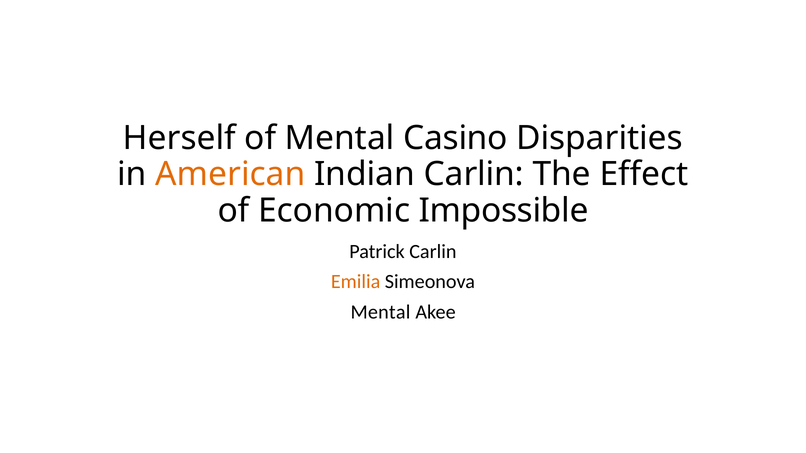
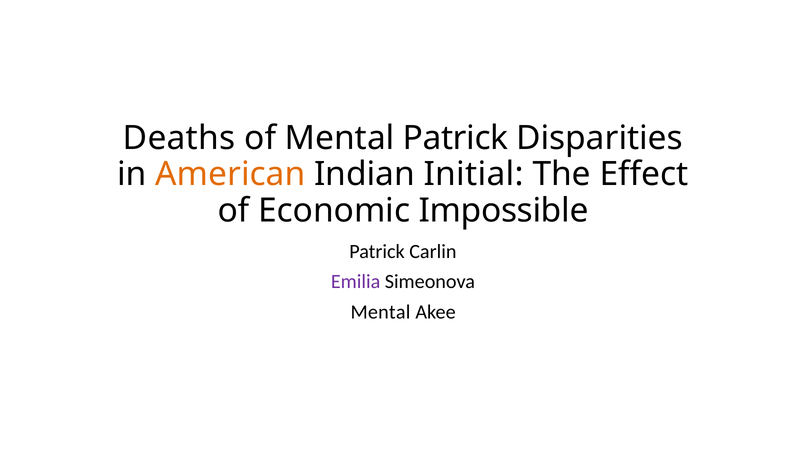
Herself: Herself -> Deaths (179, 138)
Mental Casino: Casino -> Patrick (455, 138)
Indian Carlin: Carlin -> Initial (474, 174)
Emilia colour: orange -> purple (356, 282)
